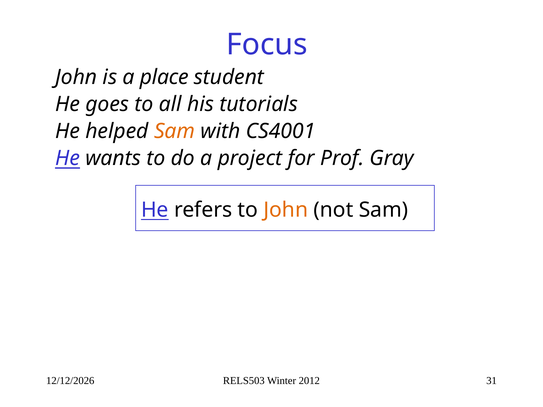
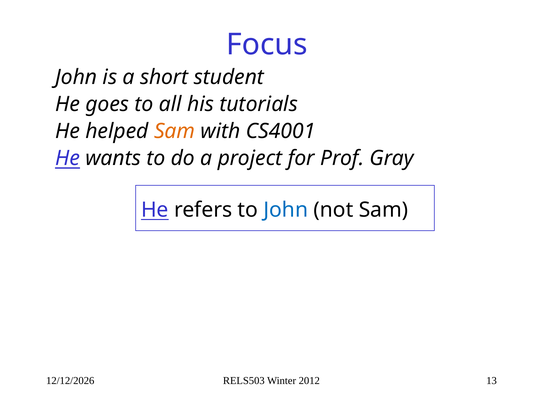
place: place -> short (164, 77)
John colour: orange -> blue (286, 210)
31: 31 -> 13 (492, 381)
